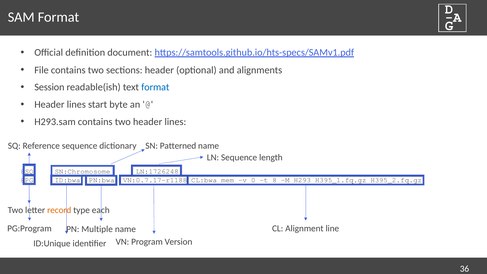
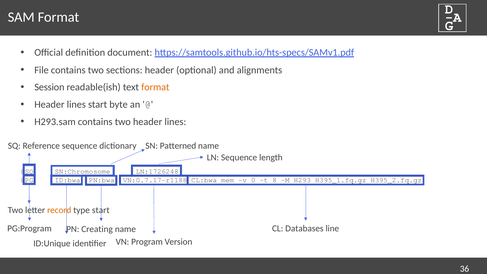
format colour: blue -> orange (155, 87)
type each: each -> start (101, 210)
Alignment: Alignment -> Databases (304, 228)
Multiple: Multiple -> Creating (97, 229)
